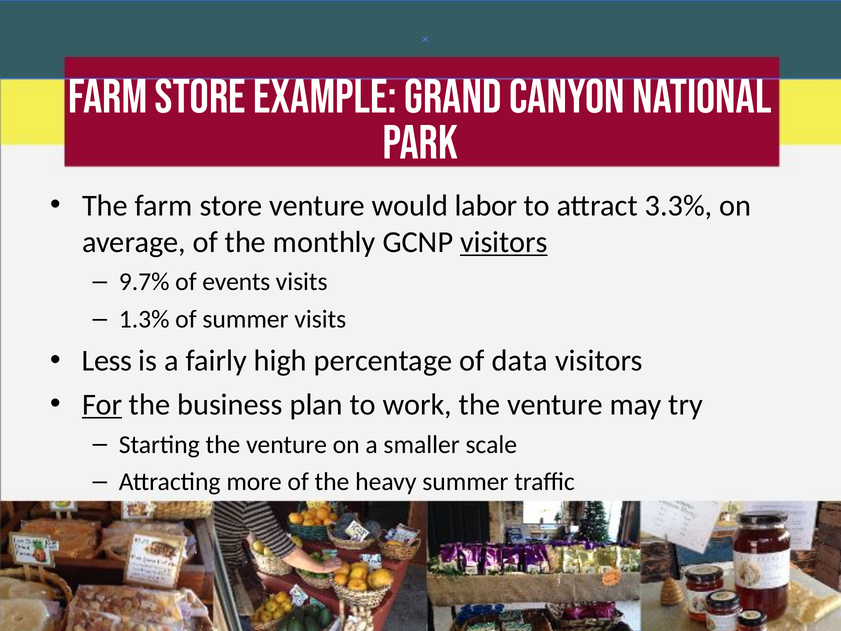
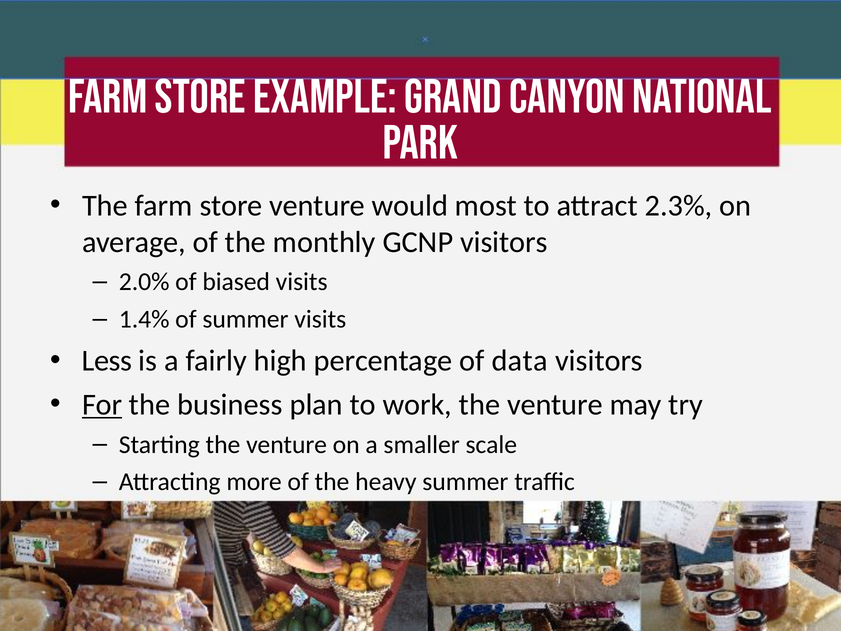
labor: labor -> most (486, 206)
3.3%: 3.3% -> 2.3% (678, 206)
visitors underline: present -> none (504, 242)
9.7%: 9.7% -> 2.0% (144, 282)
events: events -> biased (236, 282)
1.3%: 1.3% -> 1.4% (144, 319)
